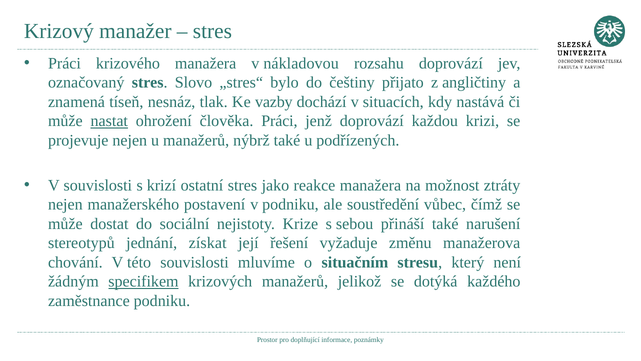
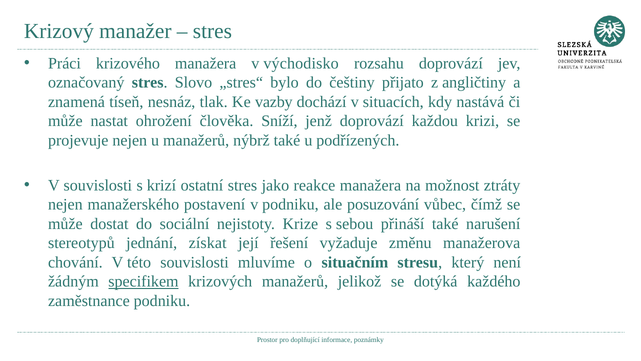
nákladovou: nákladovou -> východisko (301, 63)
nastat underline: present -> none (109, 121)
člověka Práci: Práci -> Sníží (279, 121)
soustředění: soustředění -> posuzování (383, 204)
